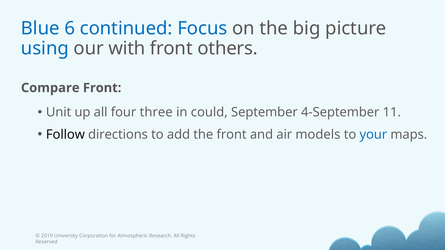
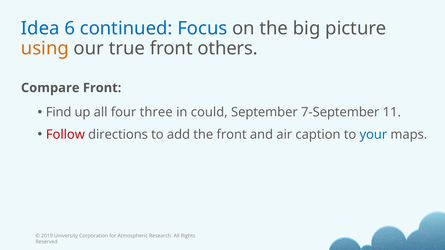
Blue: Blue -> Idea (40, 28)
using colour: blue -> orange (45, 48)
with: with -> true (127, 48)
Unit: Unit -> Find (59, 112)
4-September: 4-September -> 7-September (340, 112)
Follow colour: black -> red (65, 135)
models: models -> caption (318, 135)
